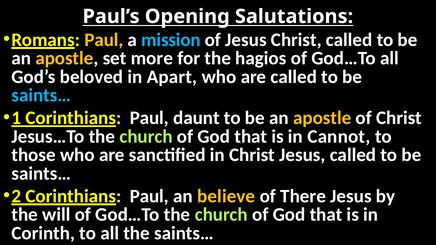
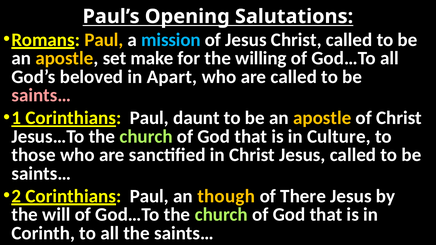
more: more -> make (152, 58)
hagios: hagios -> willing (261, 58)
saints… colour: light blue -> pink (41, 95)
Cannot: Cannot -> Culture (339, 137)
believe: believe -> though (226, 196)
